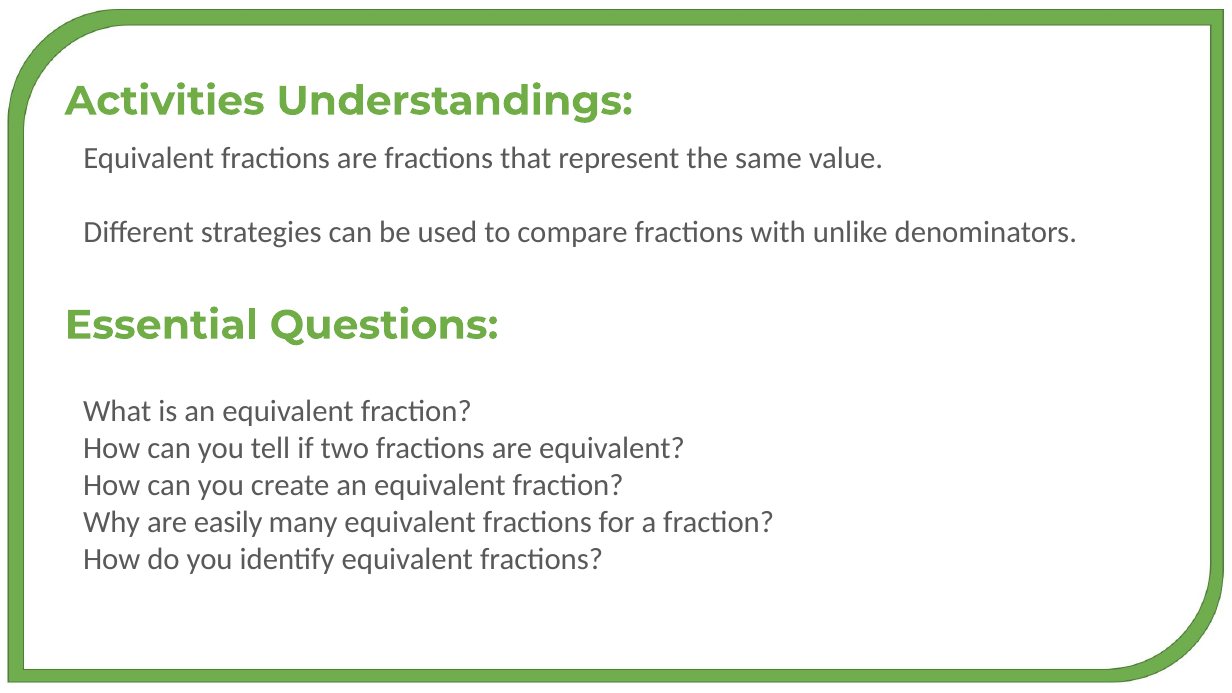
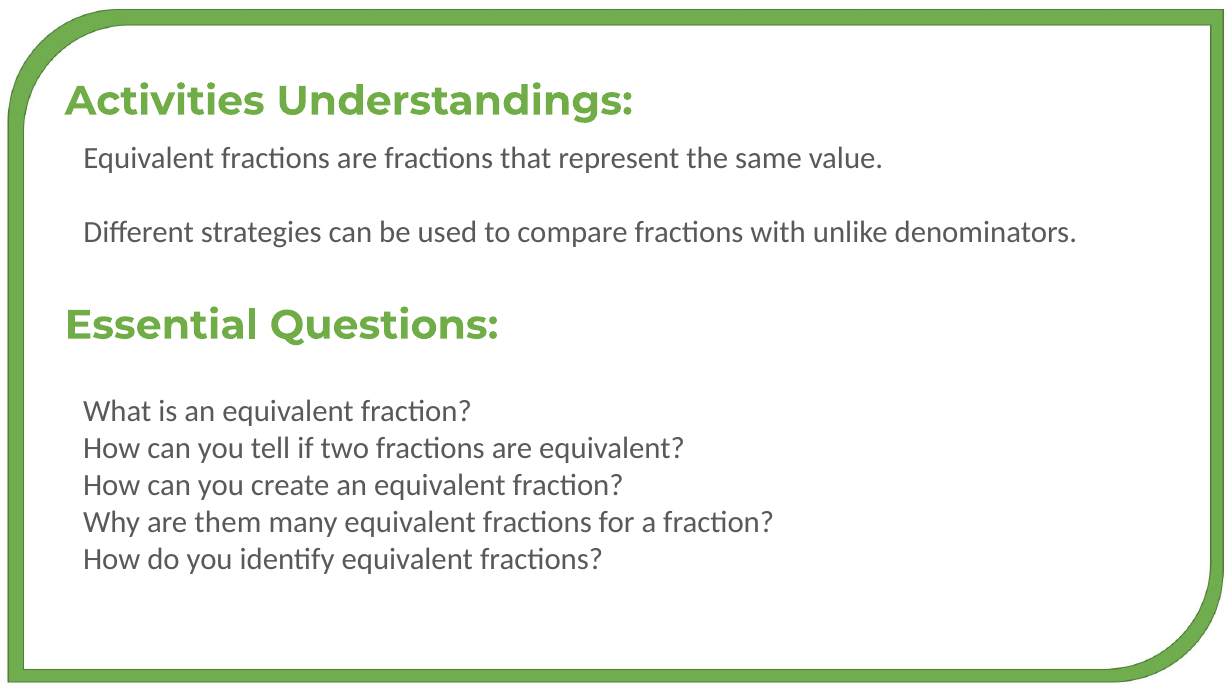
easily: easily -> them (228, 522)
